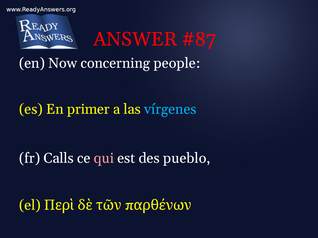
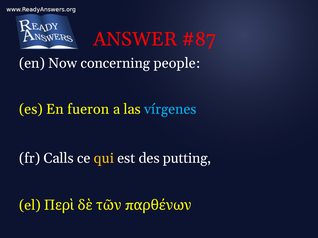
primer: primer -> fueron (88, 109)
qui colour: pink -> yellow (104, 158)
pueblo: pueblo -> putting (187, 158)
